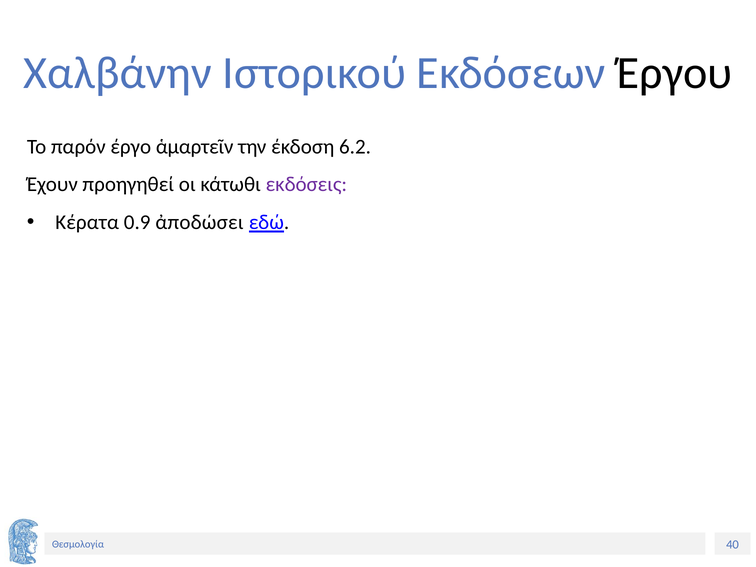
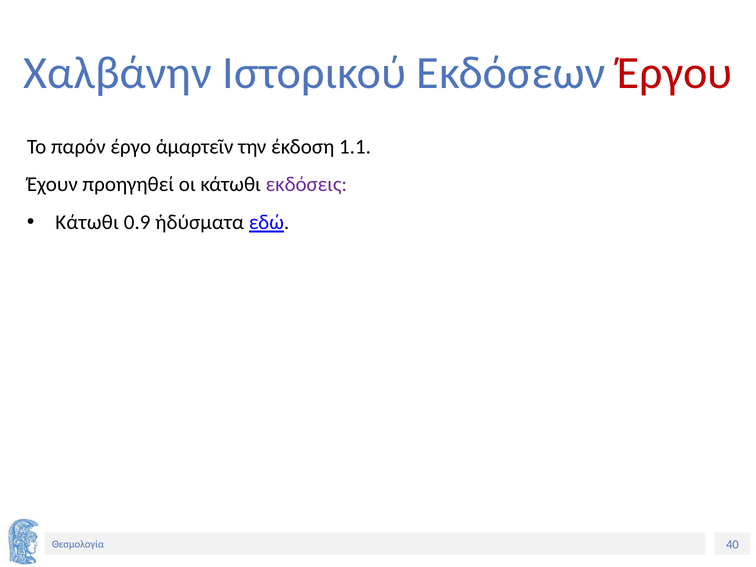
Έργου colour: black -> red (674, 73)
6.2: 6.2 -> 1.1 (355, 147)
Κέρατα: Κέρατα -> Κάτωθι (87, 222)
ἀποδώσει: ἀποδώσει -> ἡδύσματα (200, 222)
